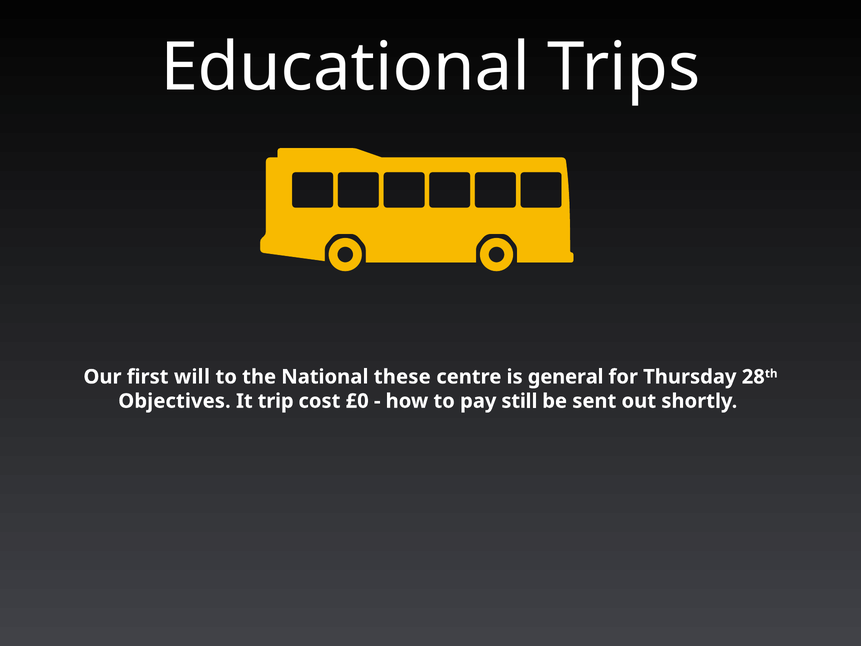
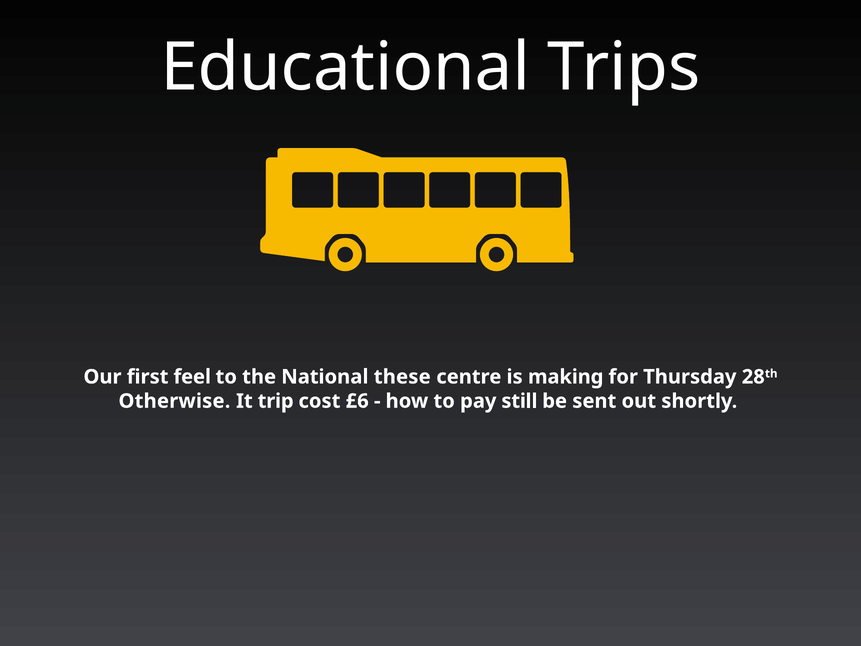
will: will -> feel (192, 377)
general: general -> making (566, 377)
Objectives: Objectives -> Otherwise (174, 401)
£0: £0 -> £6 (357, 401)
